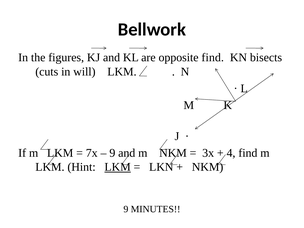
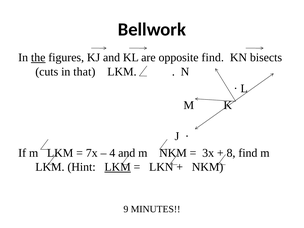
the underline: none -> present (38, 58)
will: will -> that (84, 72)
9: 9 -> 4 (112, 153)
4: 4 -> 8 (231, 153)
